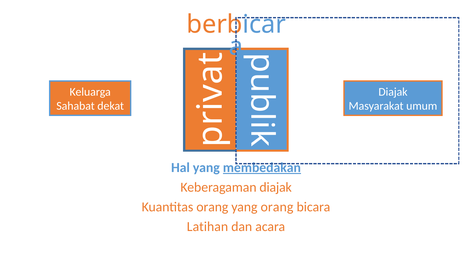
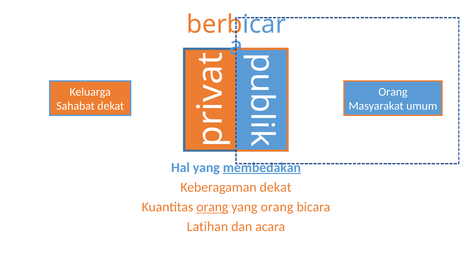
Diajak: Diajak -> Orang (393, 92)
Keberagaman diajak: diajak -> dekat (276, 187)
orang underline: none -> present (212, 207)
